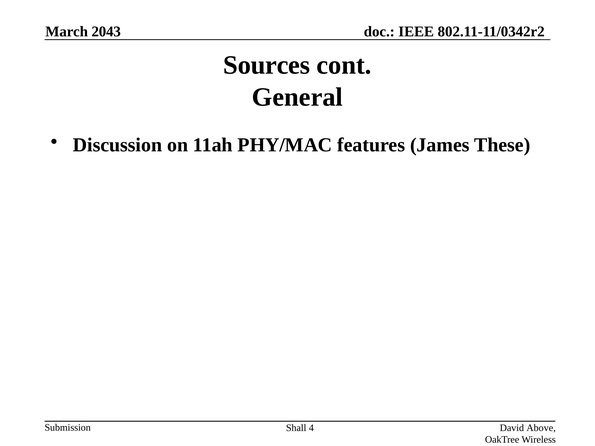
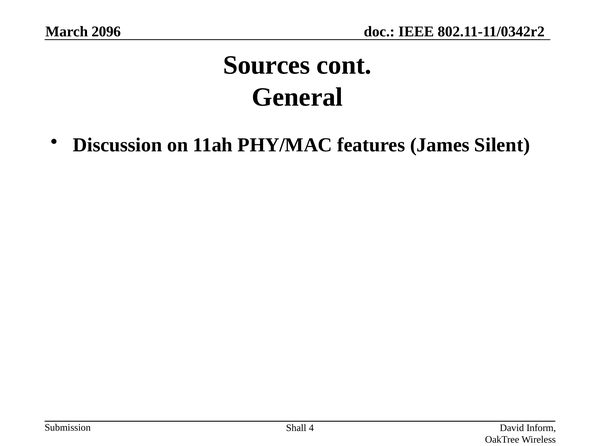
2043: 2043 -> 2096 (106, 32)
These: These -> Silent (502, 145)
Above: Above -> Inform (541, 428)
